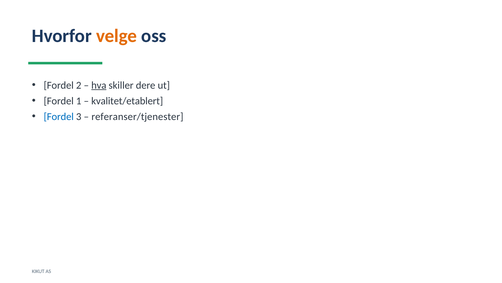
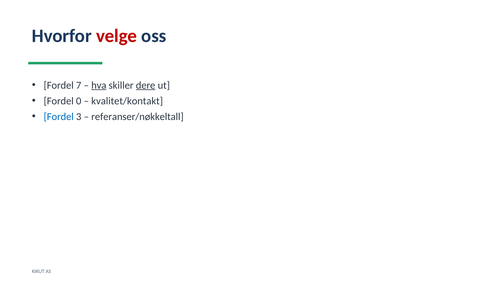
velge colour: orange -> red (117, 36)
2: 2 -> 7 (79, 85)
dere underline: none -> present (146, 85)
1: 1 -> 0 (79, 101)
kvalitet/etablert: kvalitet/etablert -> kvalitet/kontakt (127, 101)
referanser/tjenester: referanser/tjenester -> referanser/nøkkeltall (137, 116)
